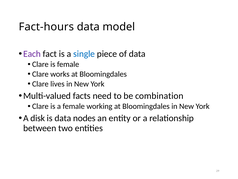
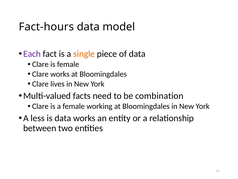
single colour: blue -> orange (84, 54)
disk: disk -> less (38, 118)
data nodes: nodes -> works (84, 118)
